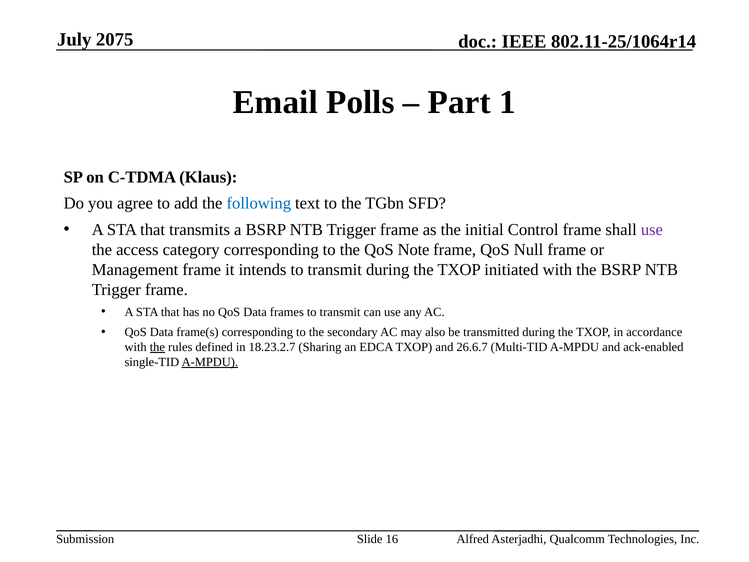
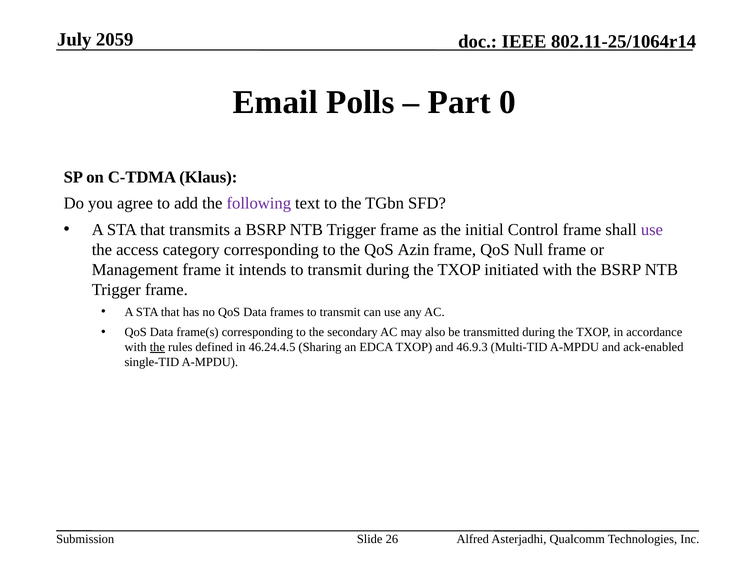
2075: 2075 -> 2059 (115, 40)
1: 1 -> 0 (507, 102)
following colour: blue -> purple (259, 203)
Note: Note -> Azin (414, 250)
18.23.2.7: 18.23.2.7 -> 46.24.4.5 (272, 347)
26.6.7: 26.6.7 -> 46.9.3 (472, 347)
A-MPDU underline: present -> none (210, 362)
16: 16 -> 26 (392, 539)
